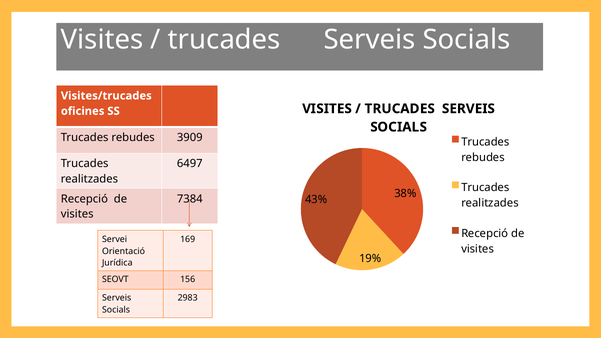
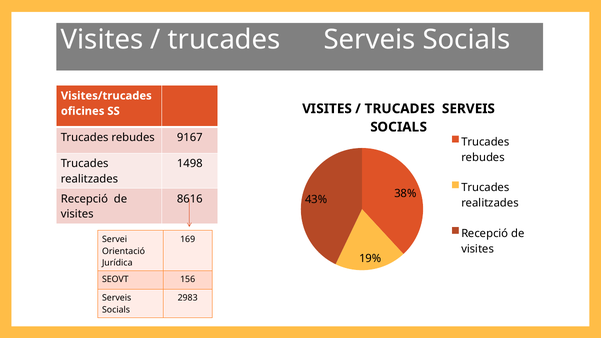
3909: 3909 -> 9167 (190, 138)
6497: 6497 -> 1498 (190, 164)
7384: 7384 -> 8616 (190, 199)
